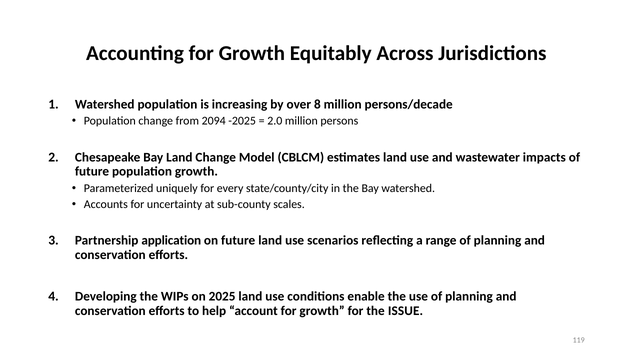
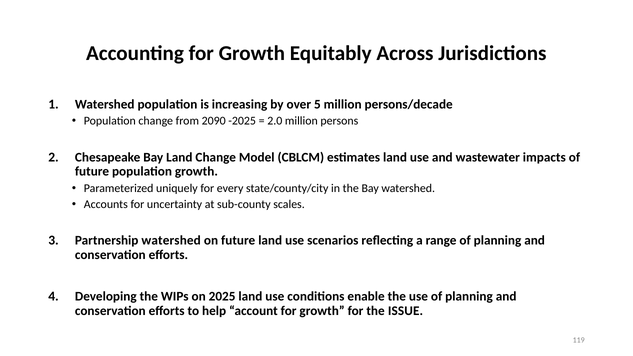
8: 8 -> 5 (317, 104)
2094: 2094 -> 2090 (214, 121)
Partnership application: application -> watershed (171, 241)
